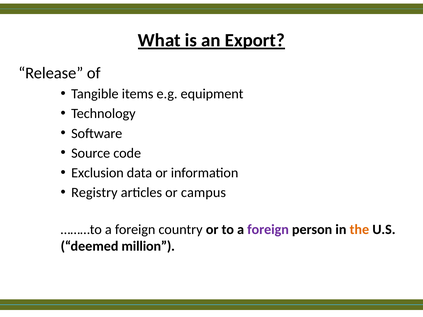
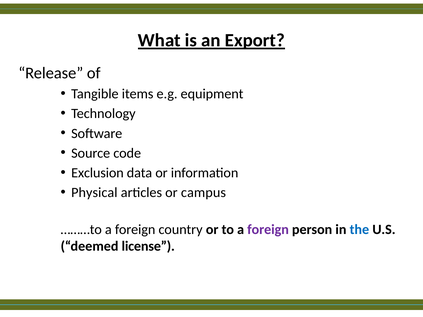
Registry: Registry -> Physical (94, 193)
the colour: orange -> blue (359, 230)
million: million -> license (148, 246)
